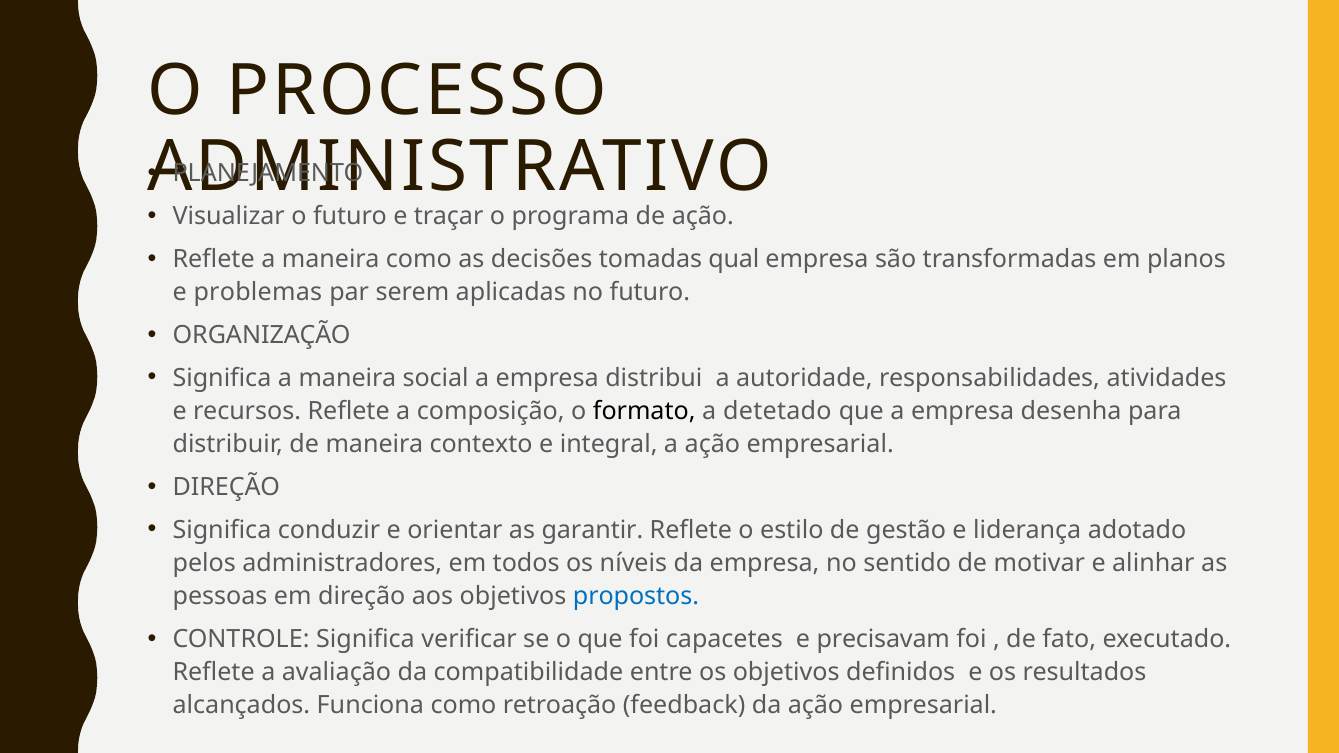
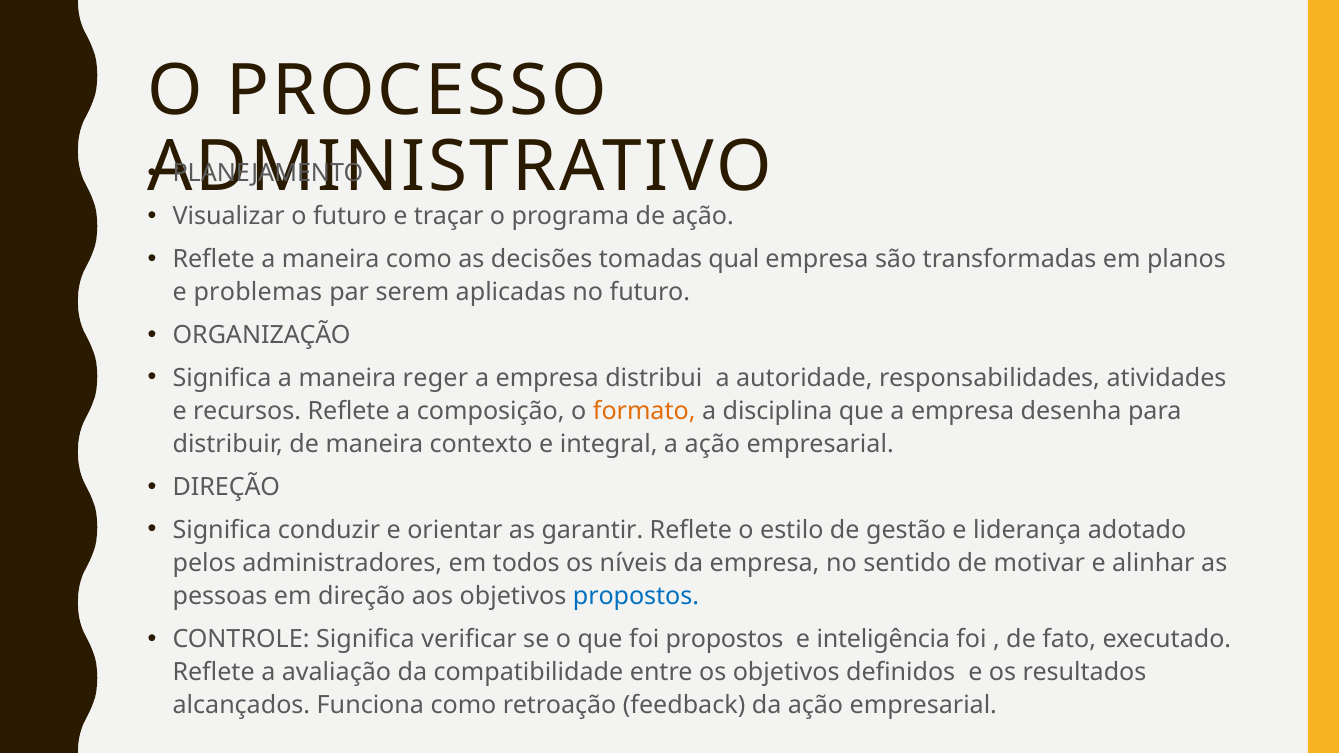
social: social -> reger (435, 378)
formato colour: black -> orange (644, 411)
detetado: detetado -> disciplina (778, 411)
foi capacetes: capacetes -> propostos (724, 639)
precisavam: precisavam -> inteligência (883, 639)
